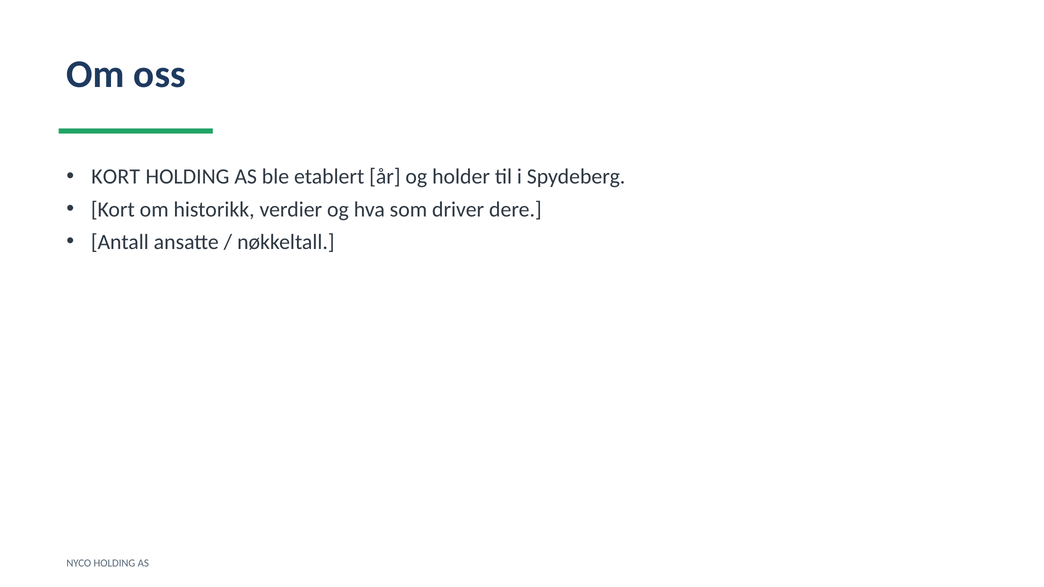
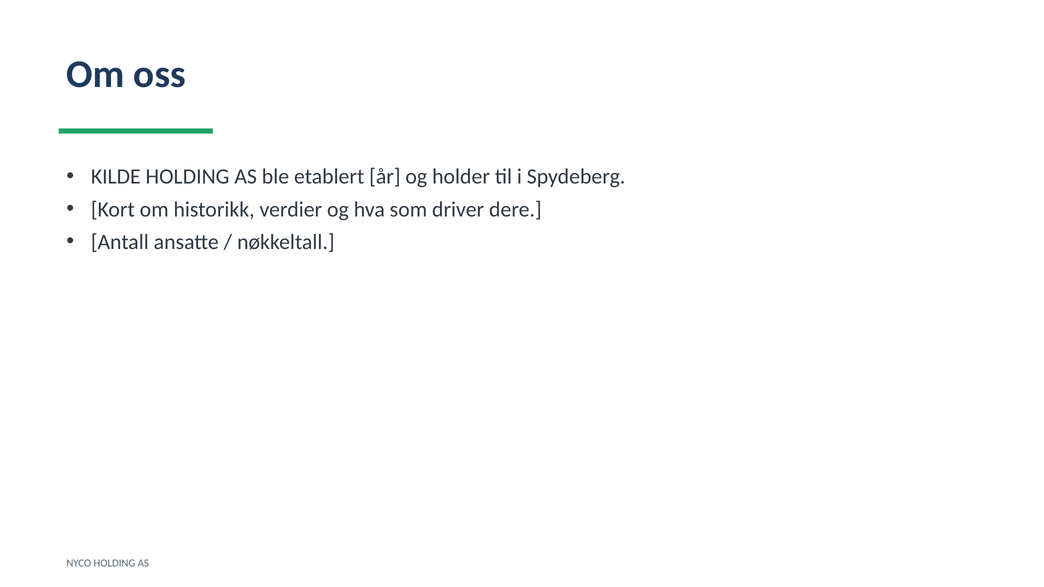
KORT: KORT -> KILDE (116, 177)
